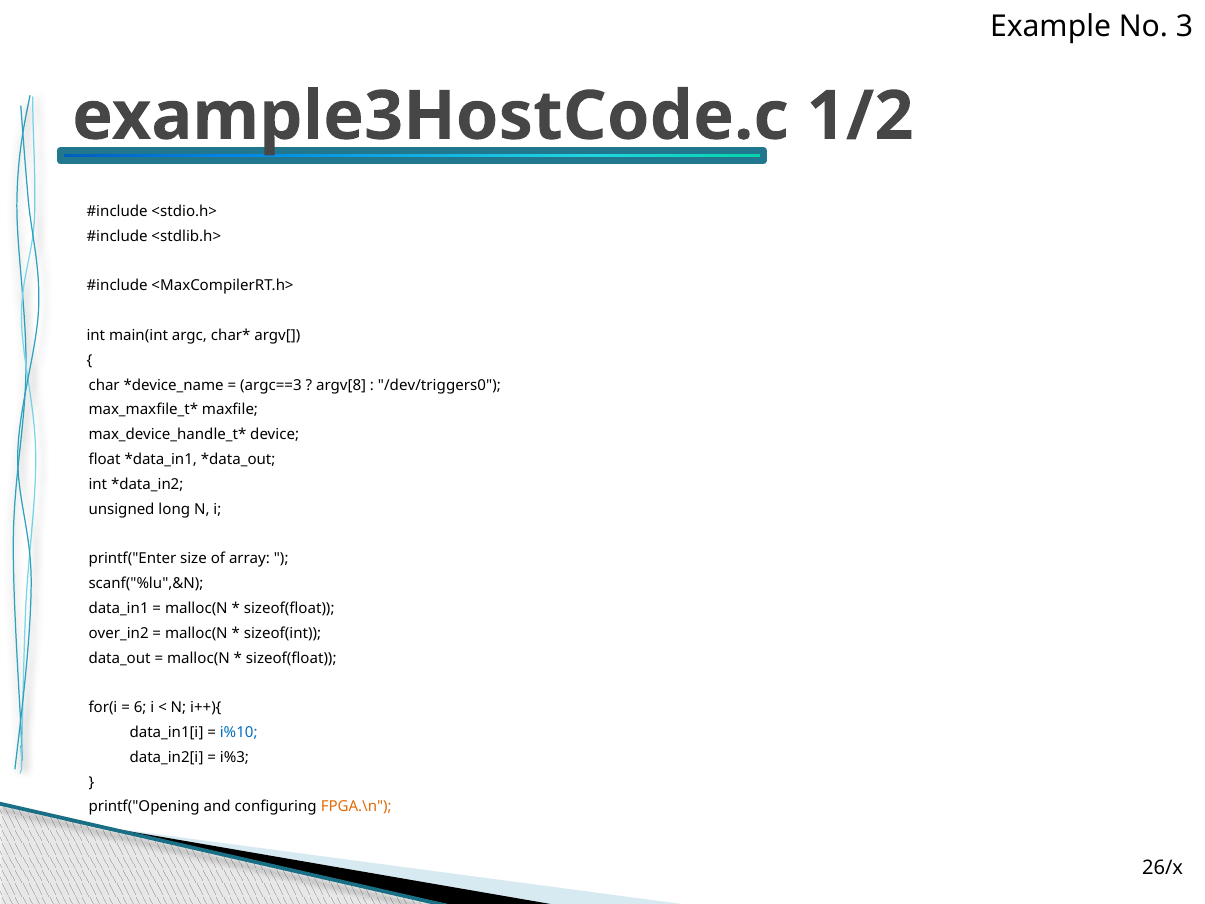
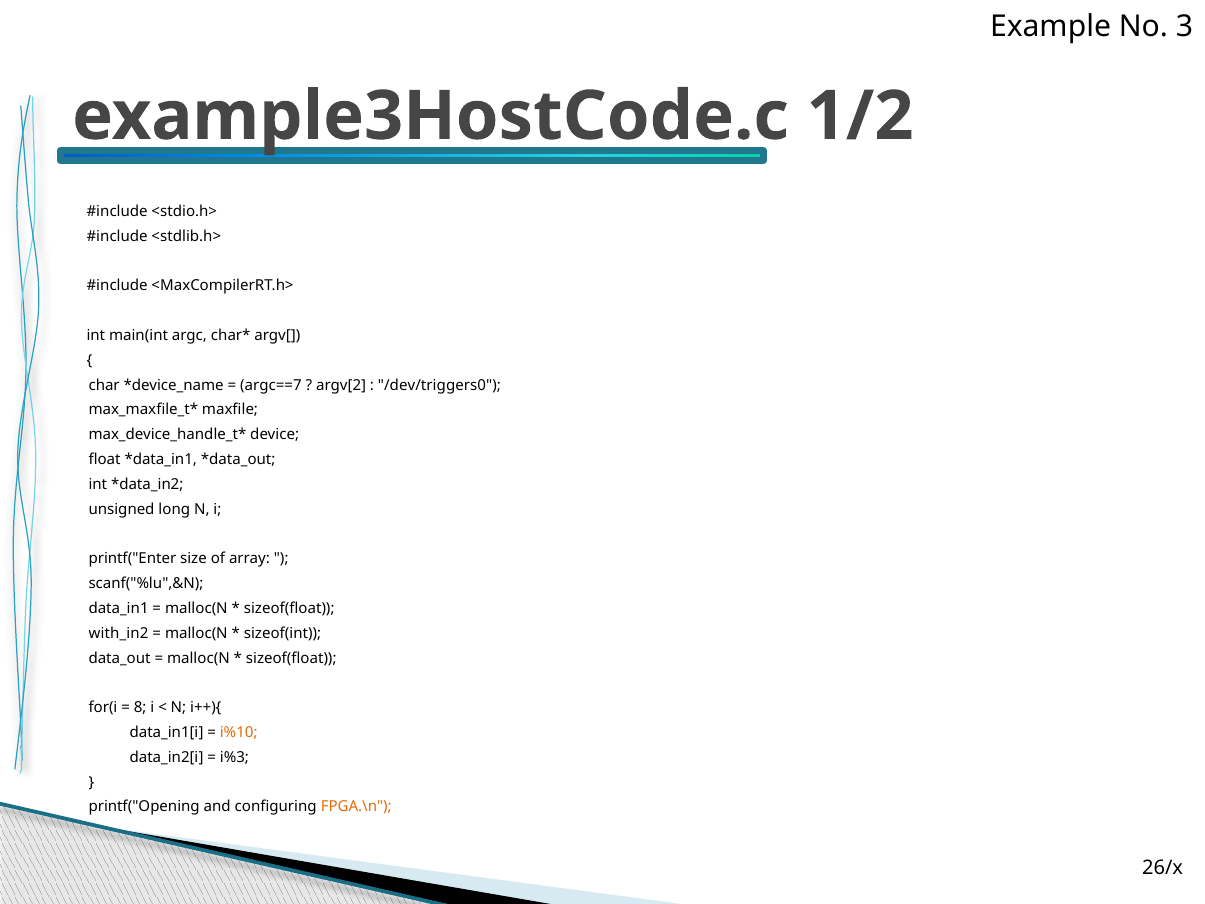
argc==3: argc==3 -> argc==7 (271, 385)
argv[8: argv[8 -> argv[2 (341, 385)
over_in2: over_in2 -> with_in2 (119, 633)
6: 6 -> 8 (140, 707)
i%10 colour: blue -> orange (239, 732)
